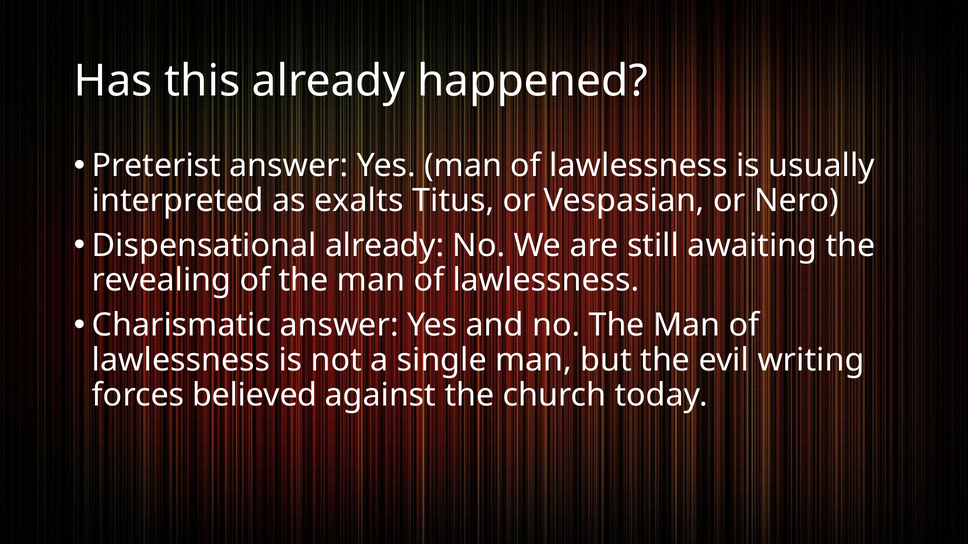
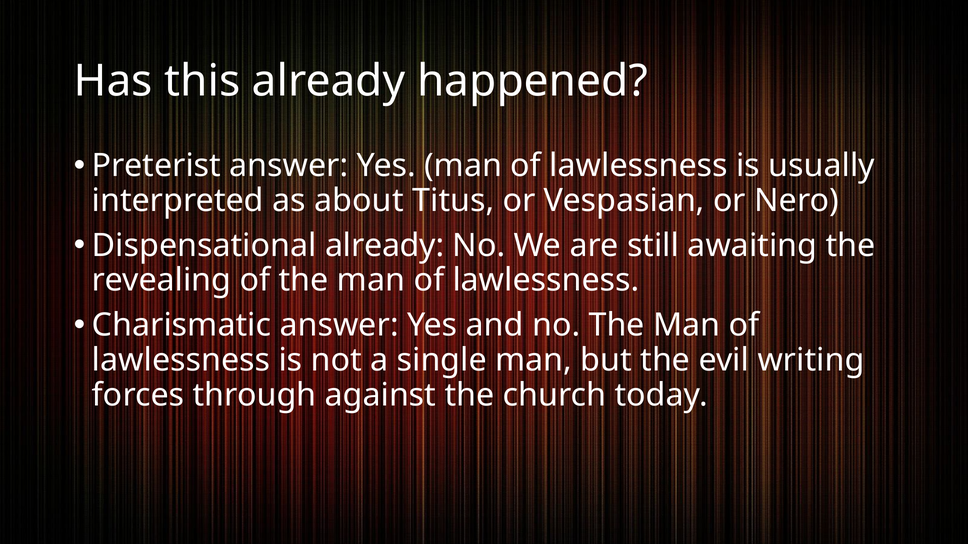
exalts: exalts -> about (359, 201)
believed: believed -> through (255, 395)
